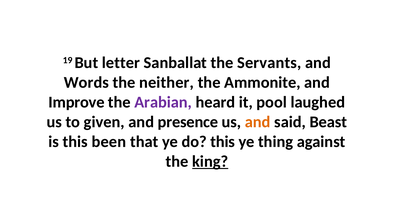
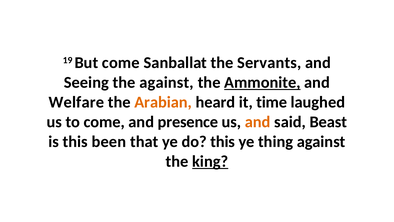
But letter: letter -> come (121, 63)
Words: Words -> Seeing (86, 82)
the neither: neither -> against (167, 82)
Ammonite underline: none -> present (262, 82)
Improve: Improve -> Welfare (76, 102)
Arabian colour: purple -> orange (163, 102)
pool: pool -> time (272, 102)
to given: given -> come (104, 122)
